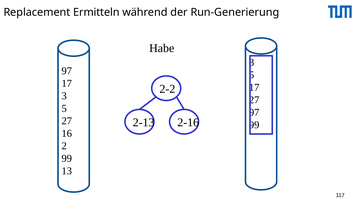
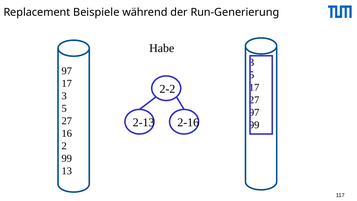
Ermitteln: Ermitteln -> Beispiele (96, 12)
